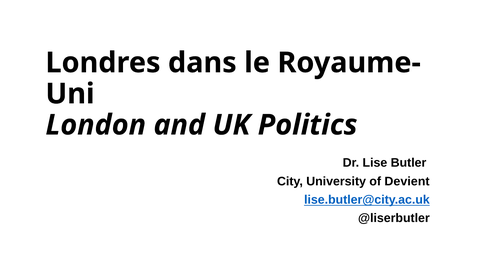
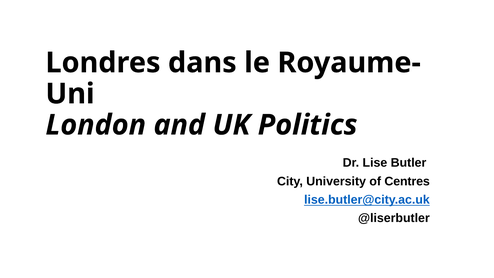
Devient: Devient -> Centres (407, 181)
